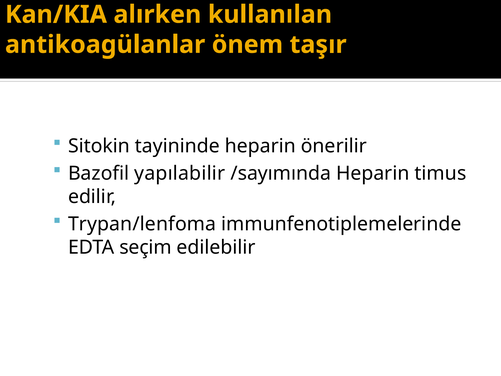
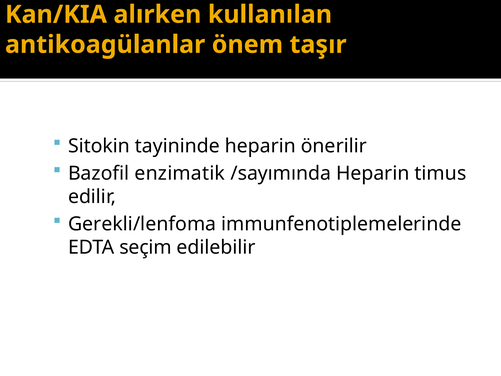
yapılabilir: yapılabilir -> enzimatik (180, 173)
Trypan/lenfoma: Trypan/lenfoma -> Gerekli/lenfoma (142, 224)
